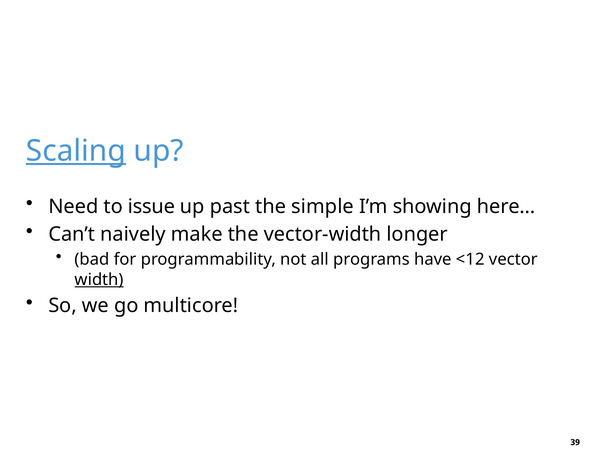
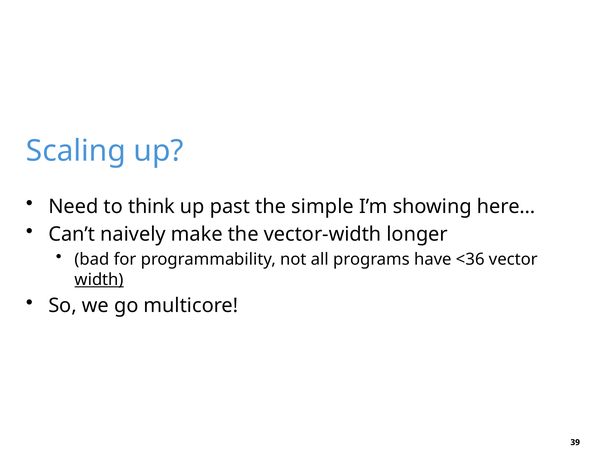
Scaling underline: present -> none (76, 151)
issue: issue -> think (151, 206)
<12: <12 -> <36 (470, 259)
